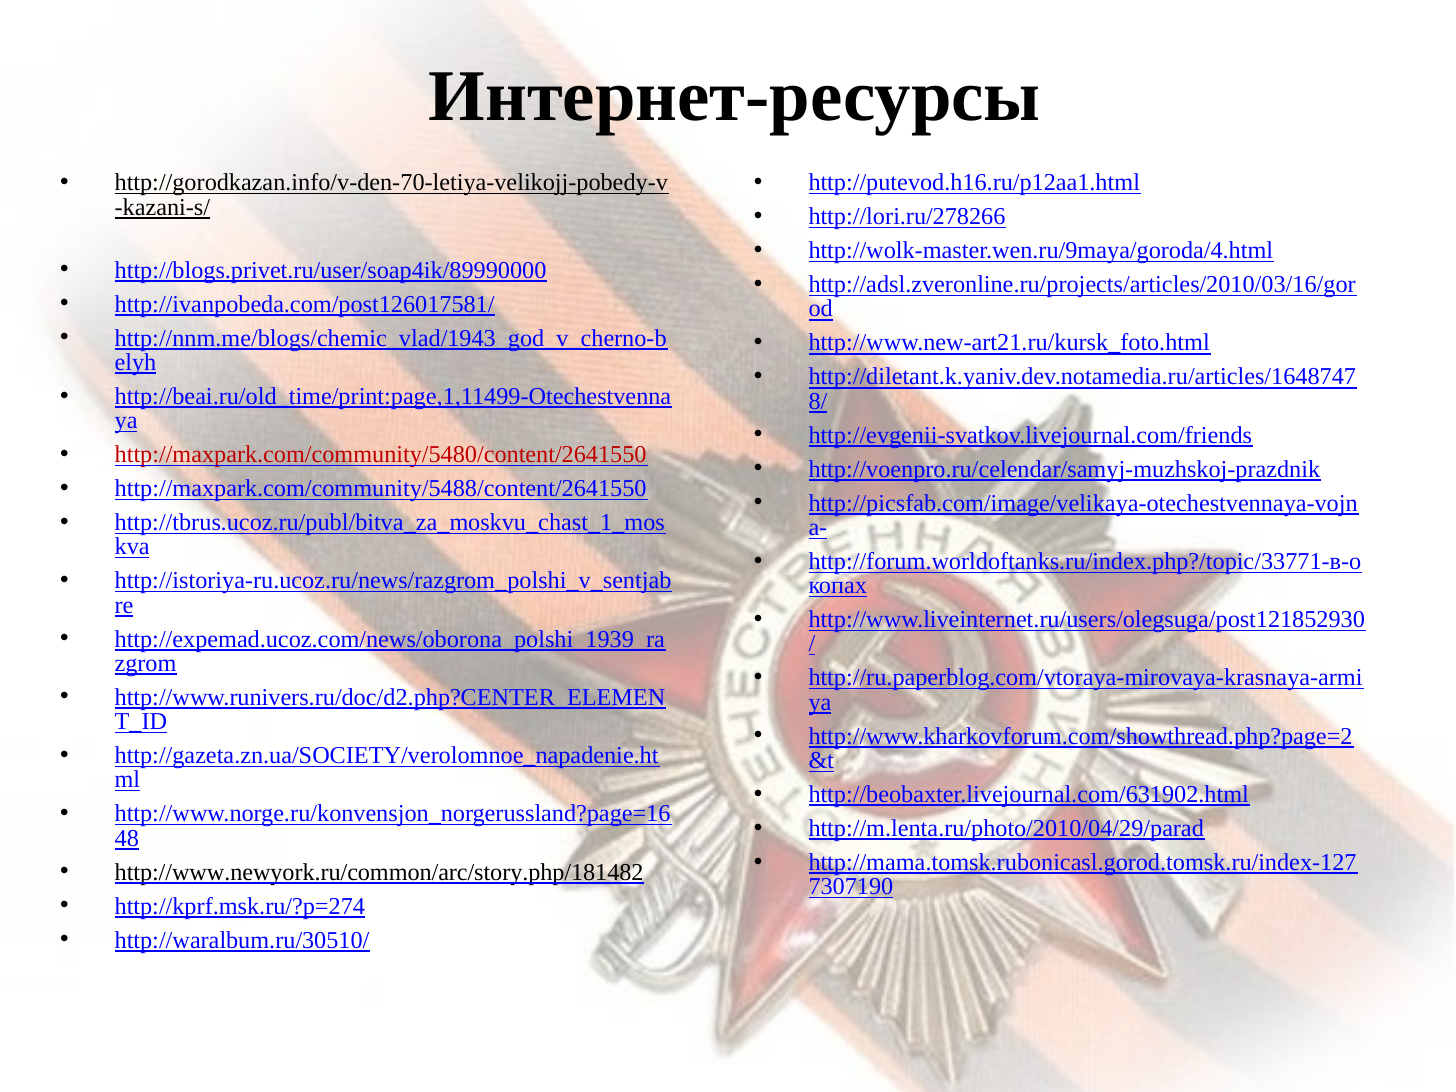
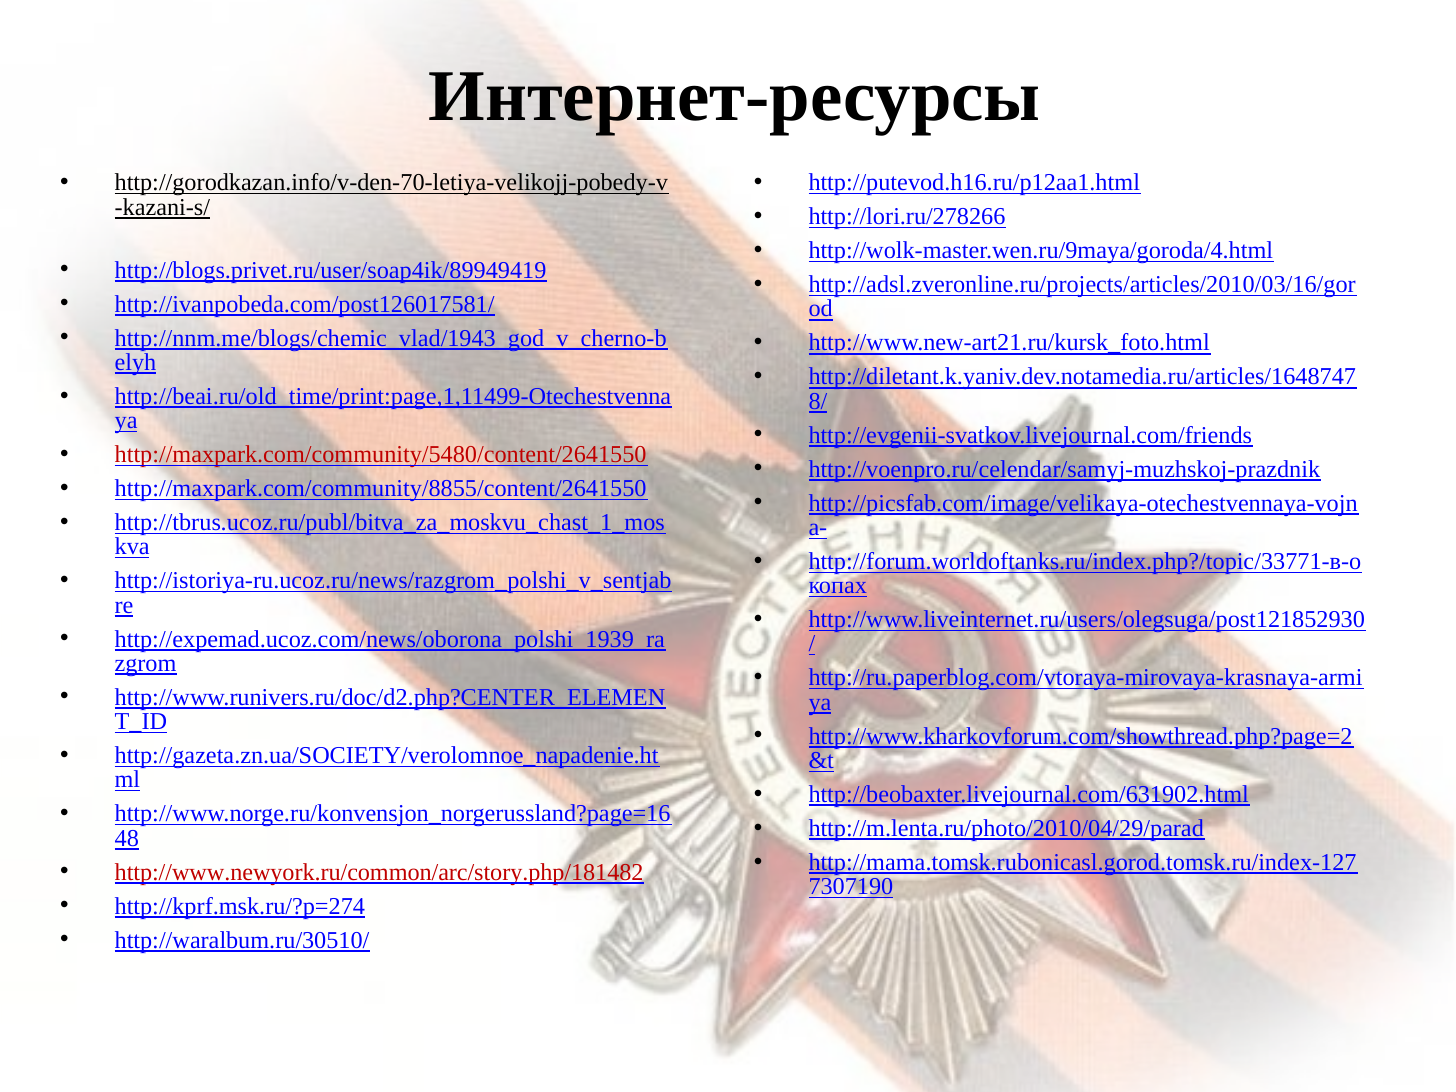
http://blogs.privet.ru/user/soap4ik/89990000: http://blogs.privet.ru/user/soap4ik/89990000 -> http://blogs.privet.ru/user/soap4ik/89949419 (331, 270)
http://maxpark.com/community/5488/content/2641550: http://maxpark.com/community/5488/content/2641550 -> http://maxpark.com/community/8855/content/2641550 (381, 489)
http://www.newyork.ru/common/arc/story.php/181482 colour: black -> red (379, 872)
